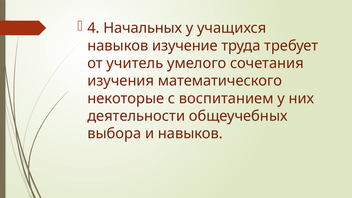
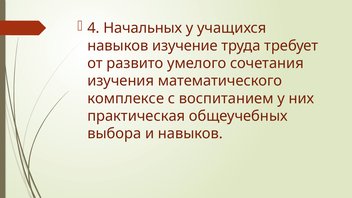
учитель: учитель -> развито (135, 63)
некоторые: некоторые -> комплексе (126, 98)
деятельности: деятельности -> практическая (136, 116)
